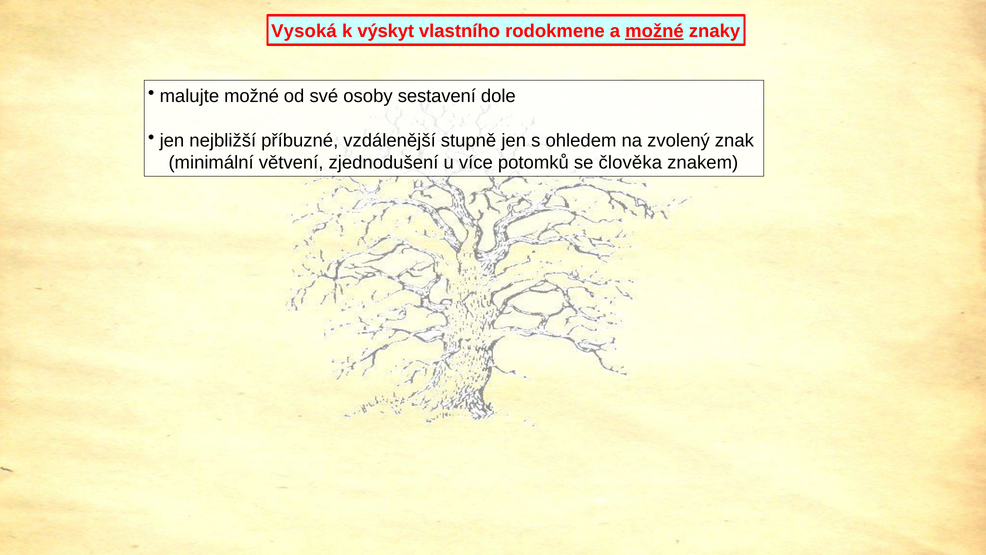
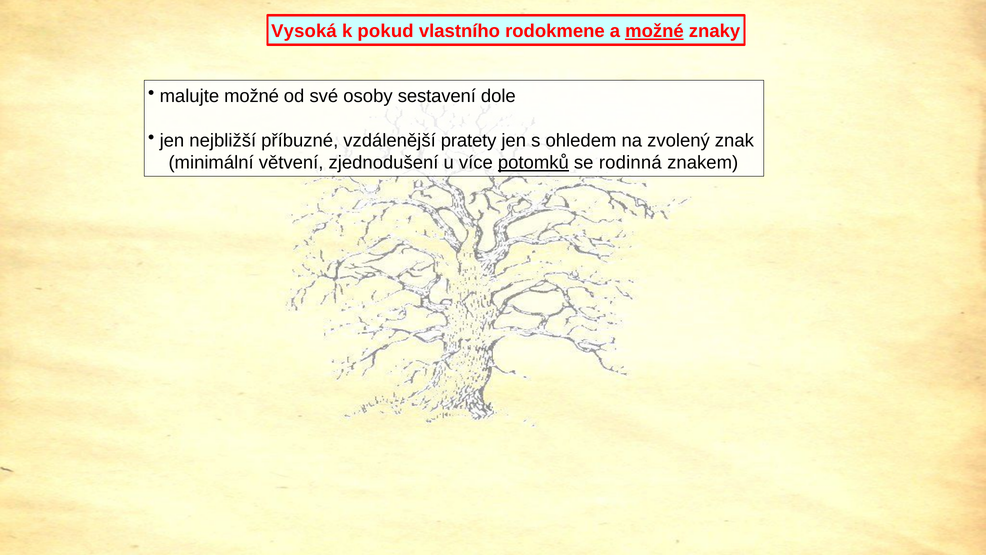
výskyt: výskyt -> pokud (386, 31)
stupně: stupně -> pratety (469, 140)
potomků underline: none -> present (533, 163)
člověka: člověka -> rodinná (630, 163)
